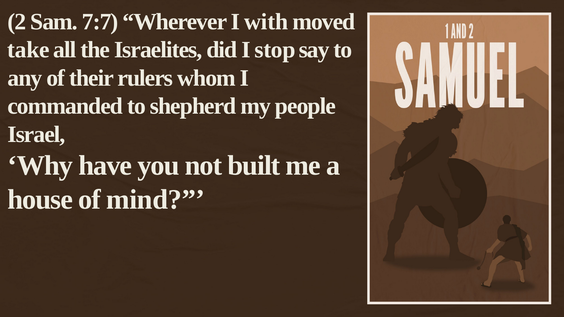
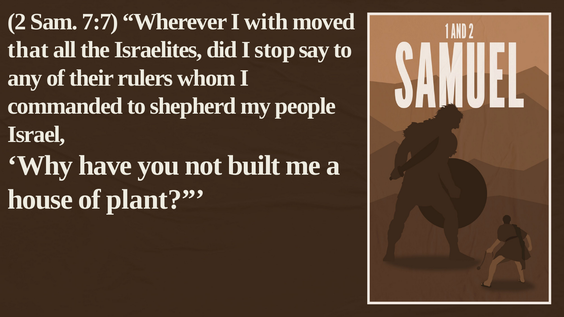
take: take -> that (28, 50)
mind: mind -> plant (156, 200)
